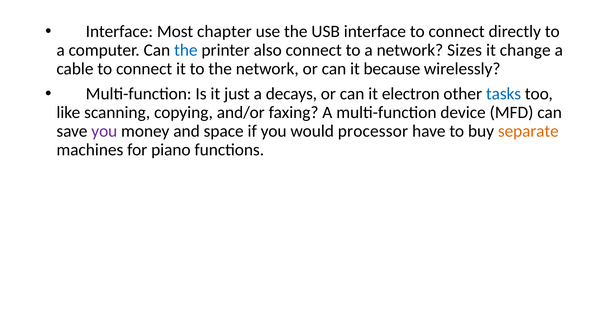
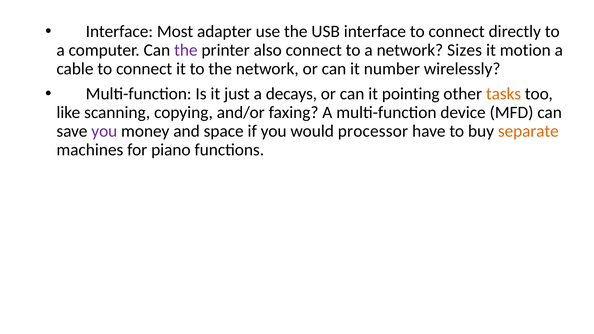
chapter: chapter -> adapter (224, 31)
the colour: blue -> purple (186, 50)
change: change -> motion (525, 50)
because: because -> number (392, 69)
electron: electron -> pointing (411, 94)
tasks colour: blue -> orange (504, 94)
